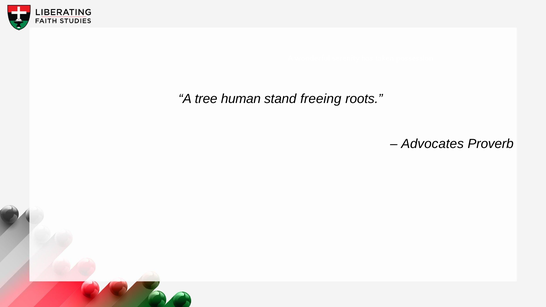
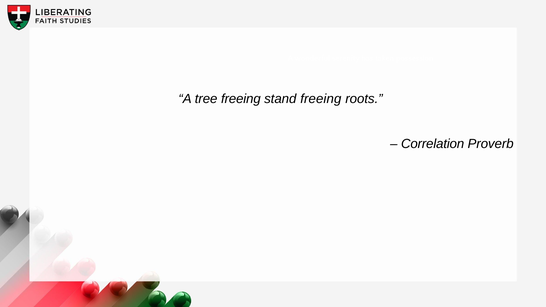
tree human: human -> freeing (241, 99)
Advocates: Advocates -> Correlation (433, 144)
